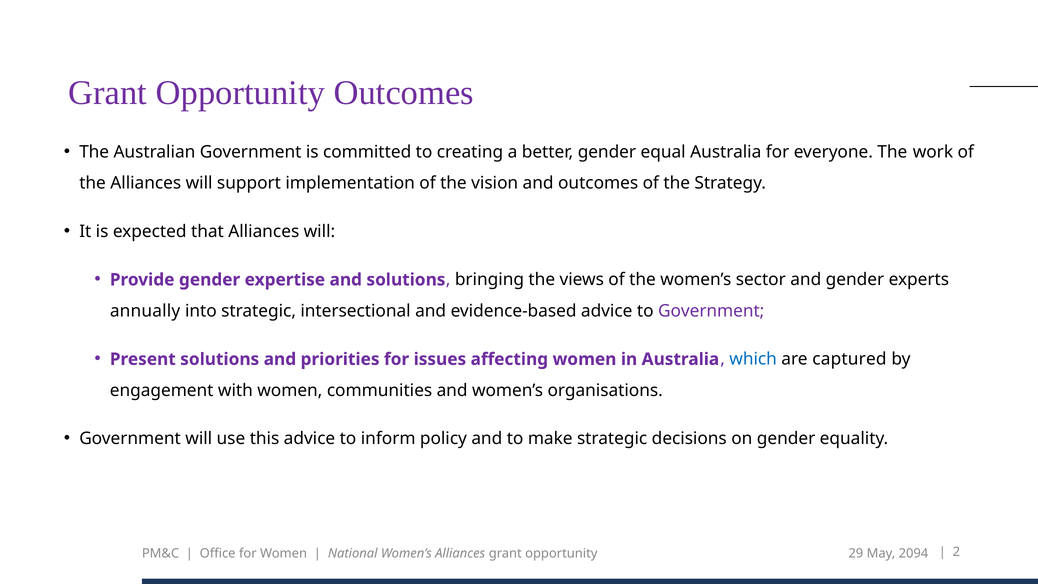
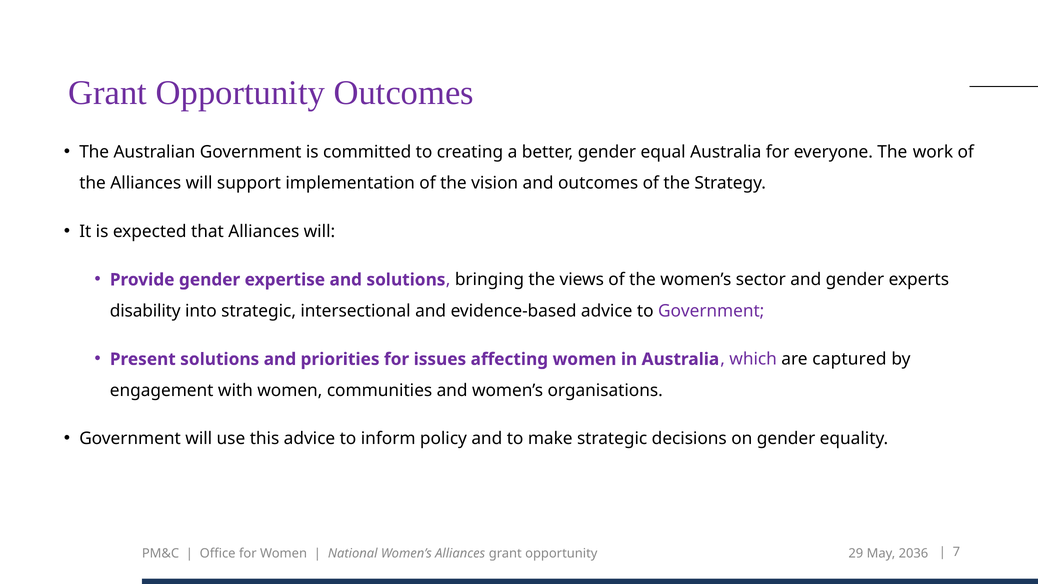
annually: annually -> disability (145, 311)
which colour: blue -> purple (753, 359)
2094: 2094 -> 2036 (913, 553)
2: 2 -> 7 (956, 552)
